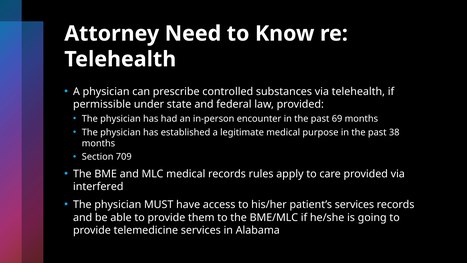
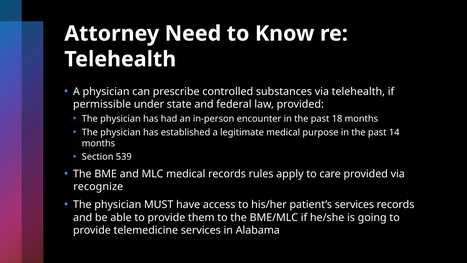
69: 69 -> 18 (337, 119)
38: 38 -> 14 (394, 132)
709: 709 -> 539 (124, 157)
interfered: interfered -> recognize (98, 187)
